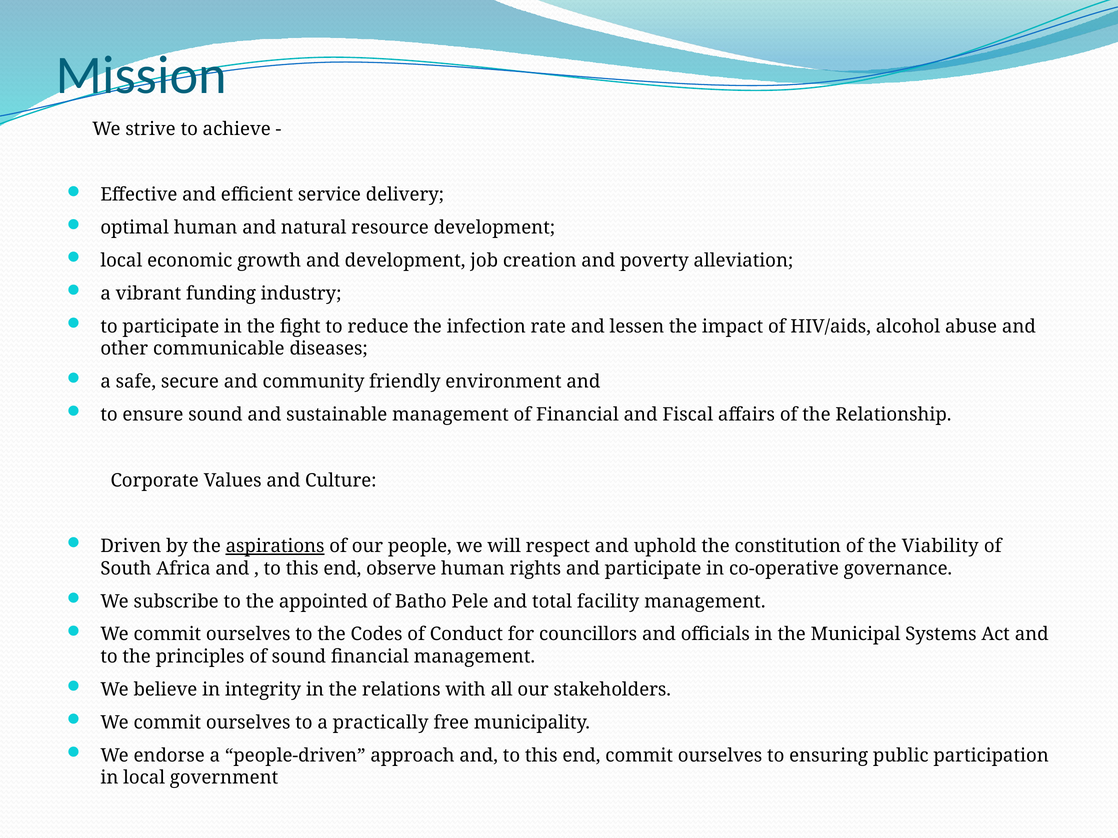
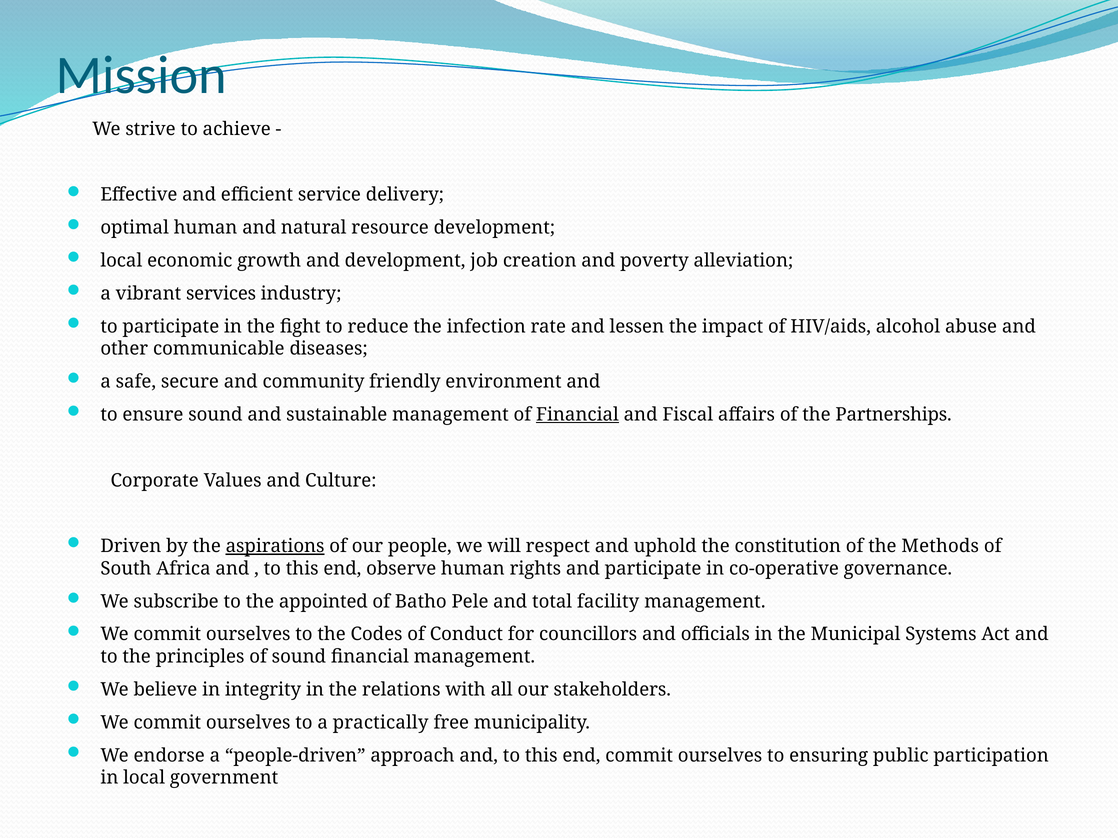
funding: funding -> services (221, 294)
Financial underline: none -> present (577, 415)
Relationship: Relationship -> Partnerships (894, 415)
Viability: Viability -> Methods (940, 547)
